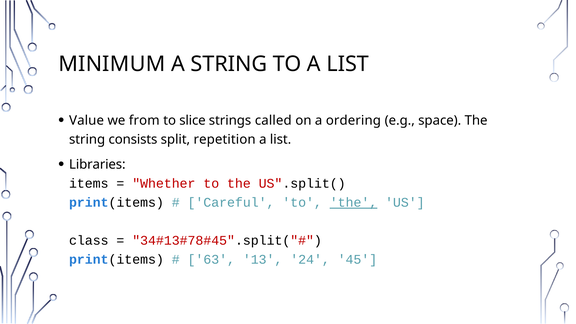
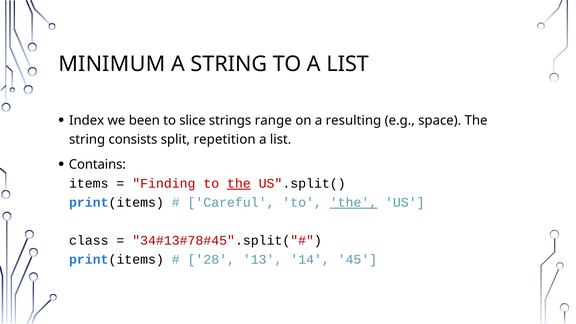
Value: Value -> Index (87, 120)
from: from -> been (144, 120)
called: called -> range (273, 120)
ordering: ordering -> resulting (353, 120)
Libraries: Libraries -> Contains (97, 164)
Whether: Whether -> Finding (164, 183)
the underline: none -> present (239, 183)
63: 63 -> 28 (211, 259)
24: 24 -> 14 (310, 259)
